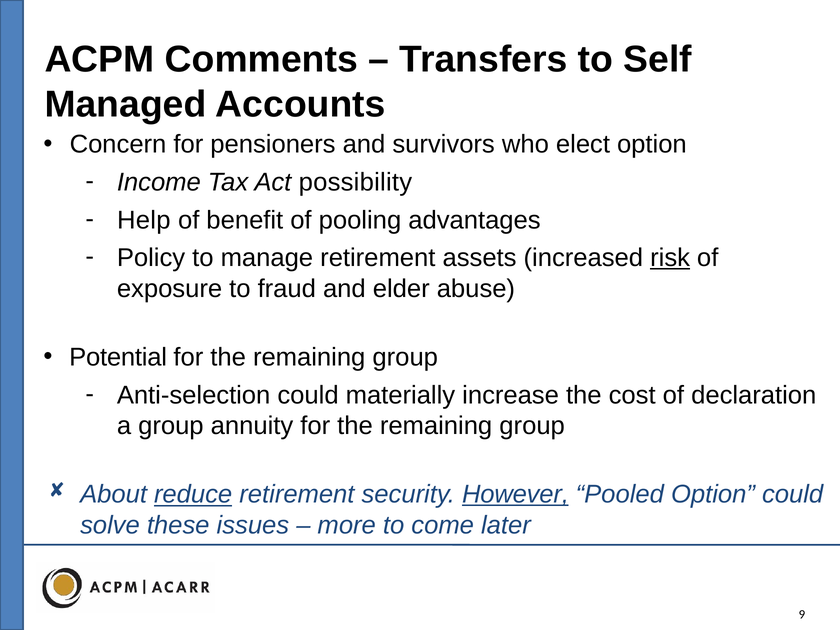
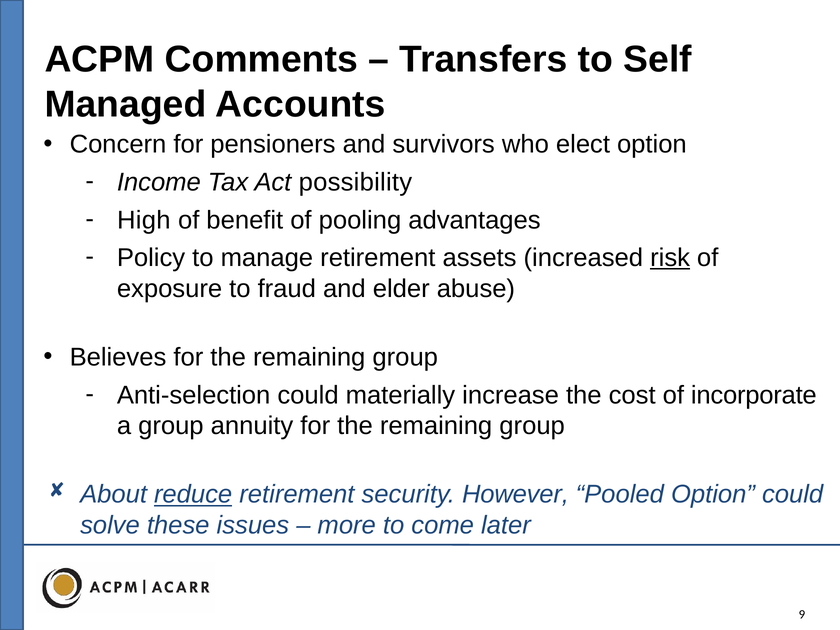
Help: Help -> High (144, 220)
Potential: Potential -> Believes (118, 357)
declaration: declaration -> incorporate (754, 395)
However underline: present -> none (515, 494)
